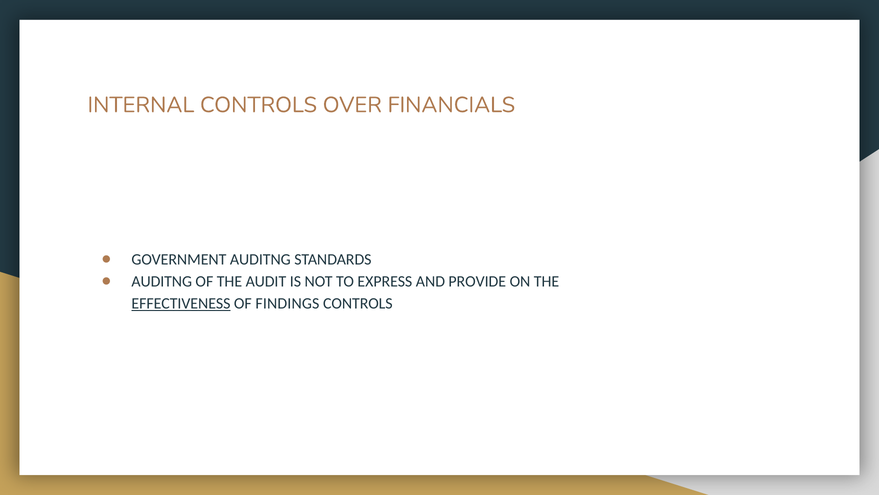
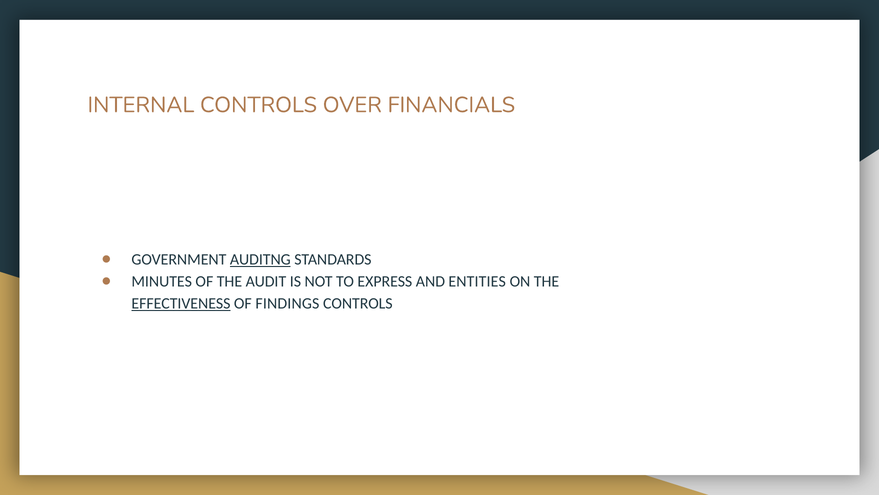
AUDITNG underline: none -> present (260, 259)
AUDITNG: AUDITNG -> MINUTES (162, 281)
PROVIDE: PROVIDE -> ENTITIES (477, 281)
